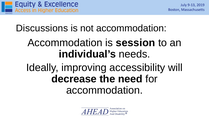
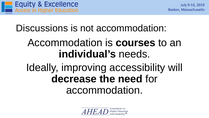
session: session -> courses (136, 43)
